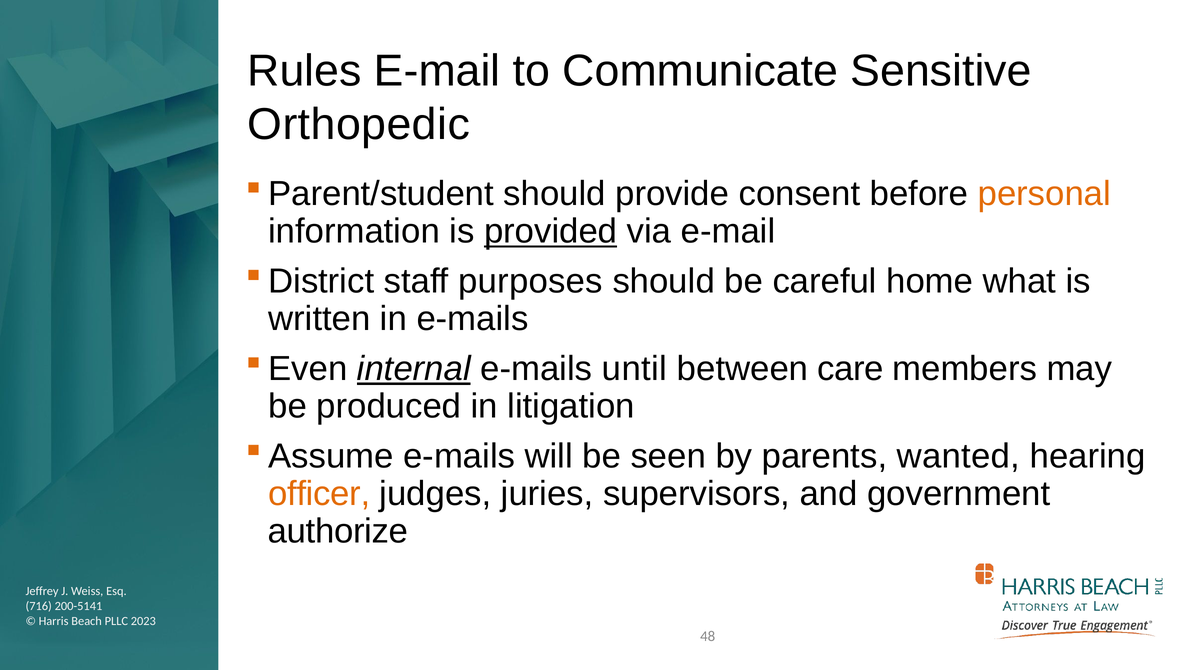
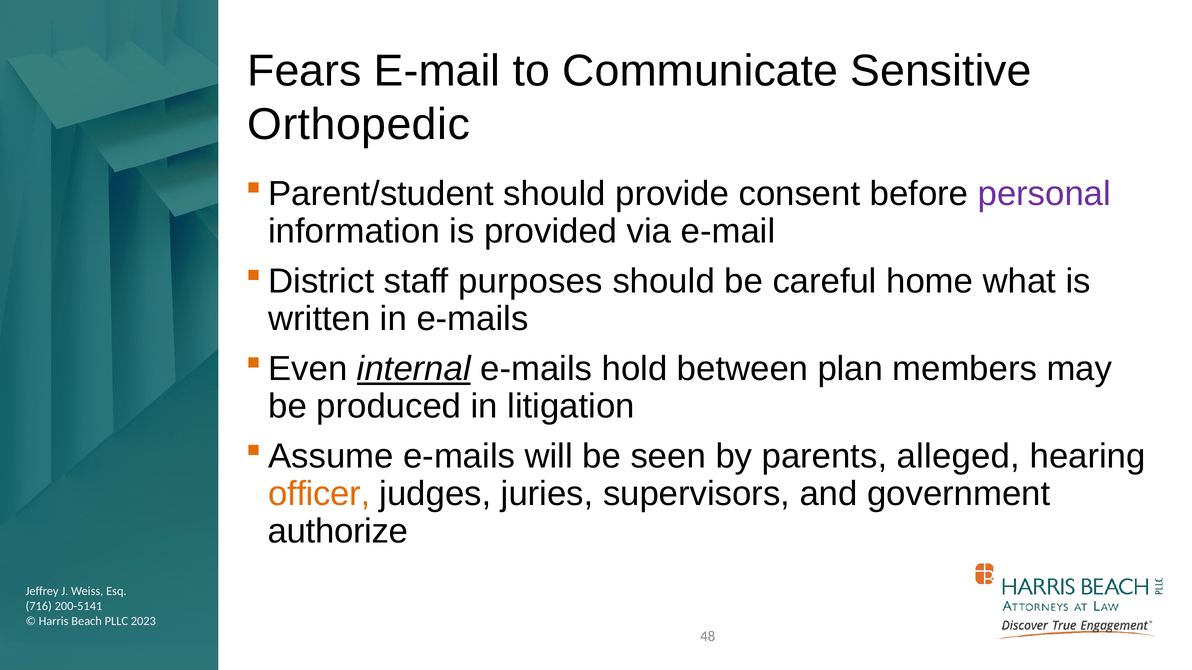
Rules: Rules -> Fears (304, 71)
personal colour: orange -> purple (1044, 194)
provided underline: present -> none (551, 232)
until: until -> hold (635, 369)
care: care -> plan (850, 369)
wanted: wanted -> alleged (958, 457)
